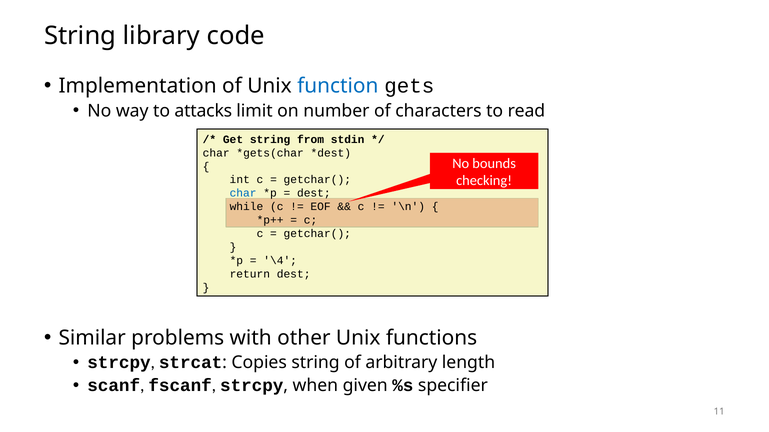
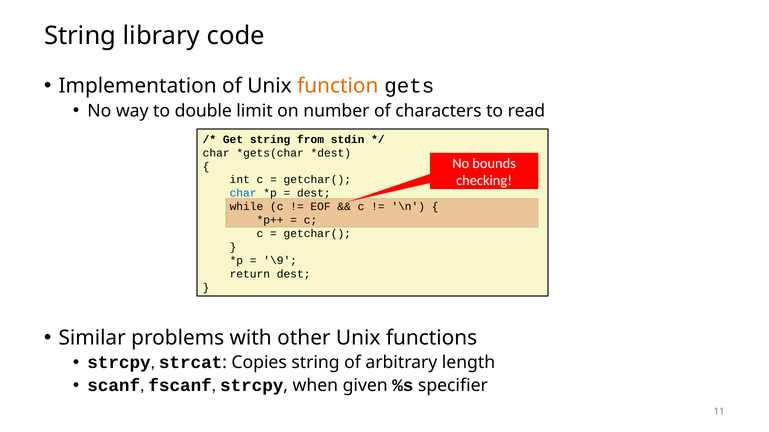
function colour: blue -> orange (338, 86)
attacks: attacks -> double (203, 111)
\4: \4 -> \9 (280, 261)
